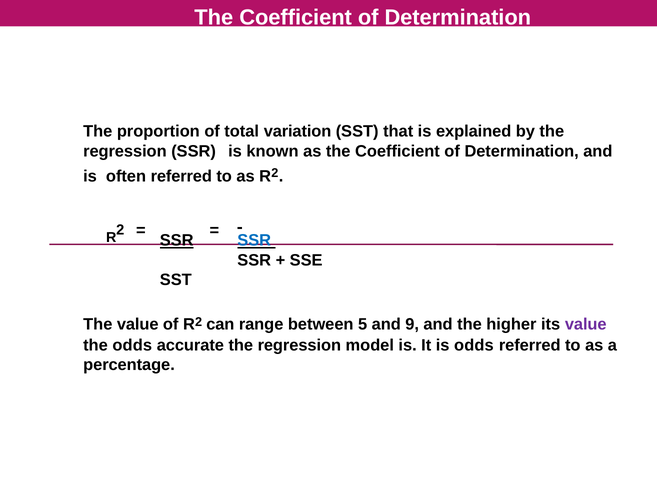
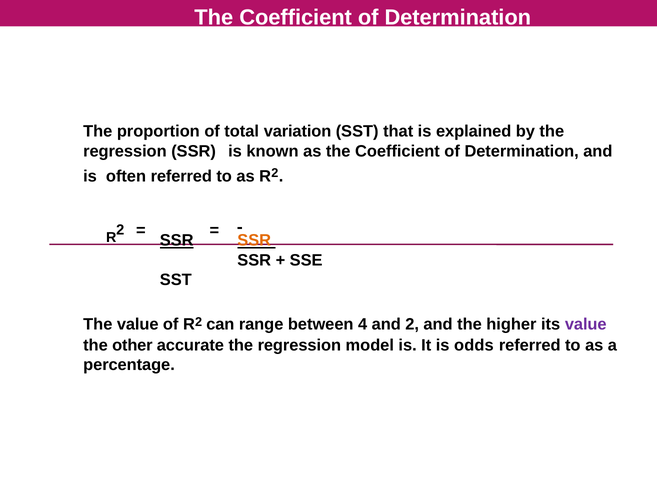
SSR colour: blue -> orange (254, 240)
5: 5 -> 4 (363, 324)
and 9: 9 -> 2 (412, 324)
the odds: odds -> other (132, 345)
